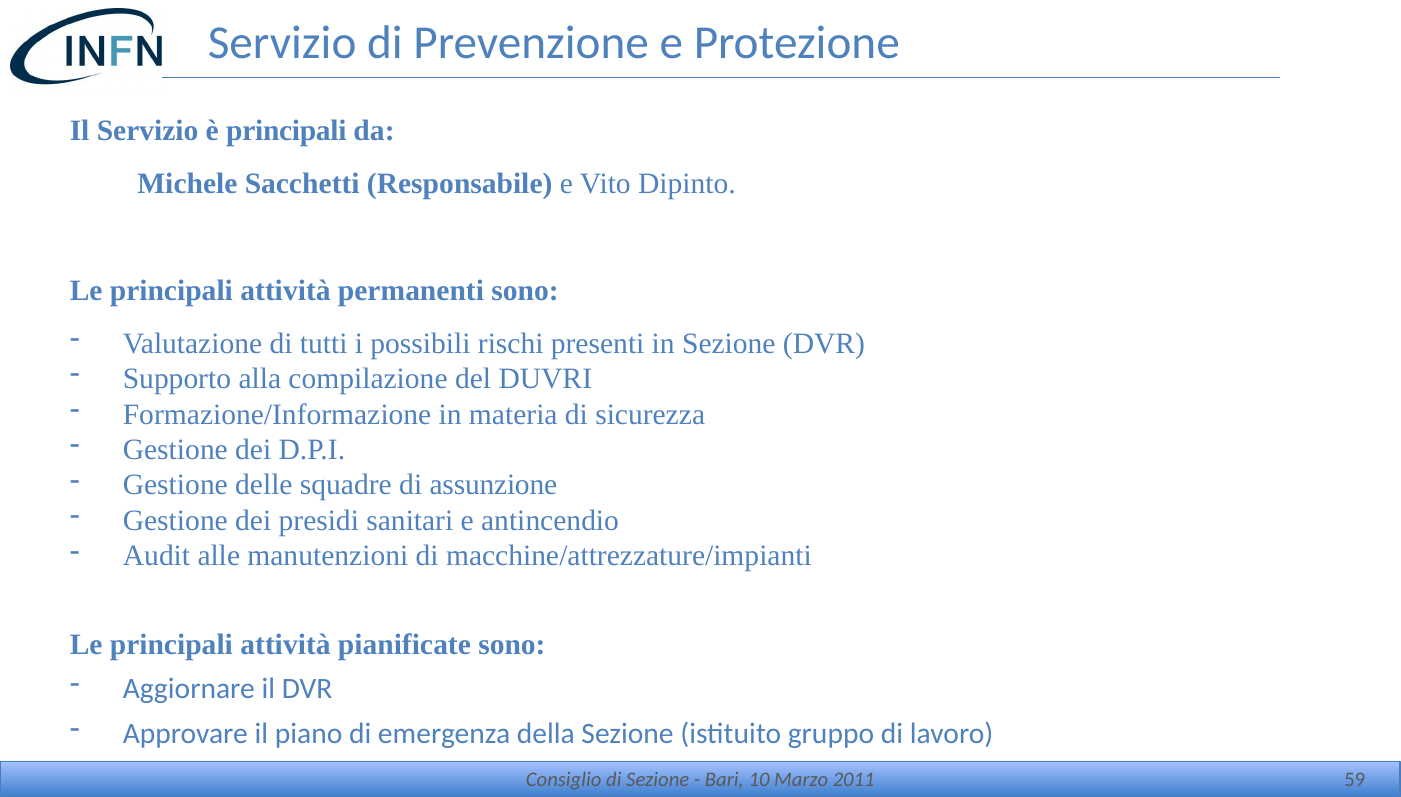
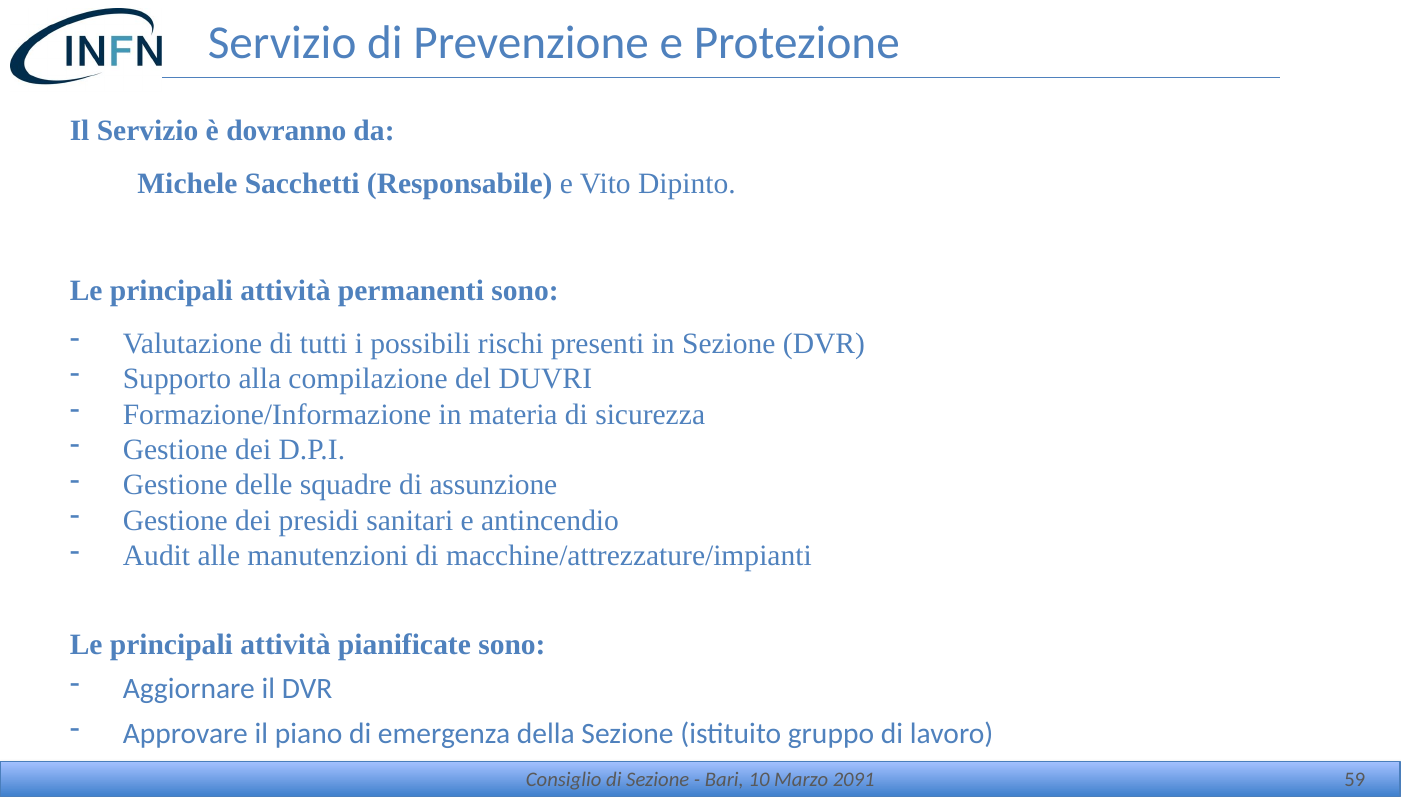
è principali: principali -> dovranno (286, 131)
2011: 2011 -> 2091 (854, 780)
